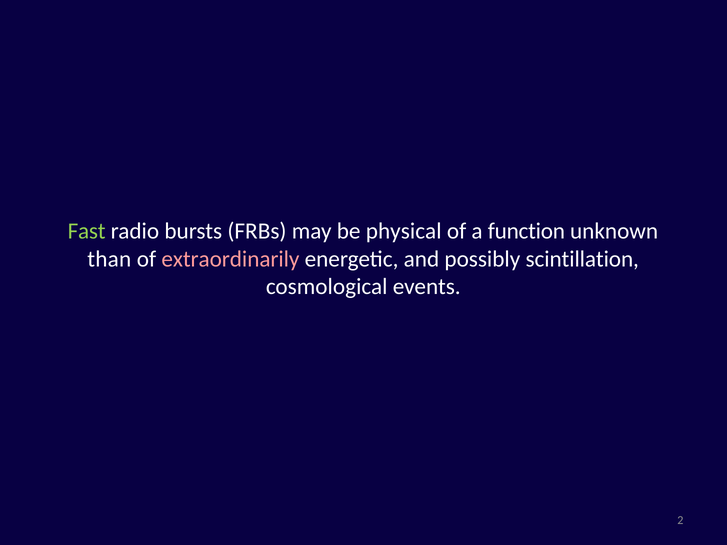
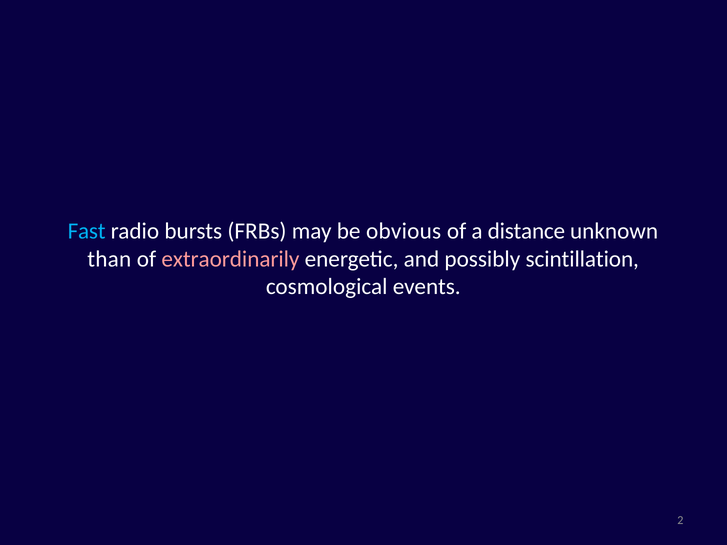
Fast colour: light green -> light blue (87, 231)
physical: physical -> obvious (404, 231)
function: function -> distance (526, 231)
